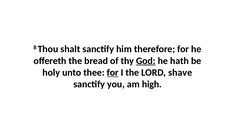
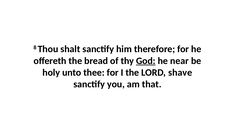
hath: hath -> near (179, 61)
for underline: present -> none (113, 73)
high: high -> that (152, 84)
